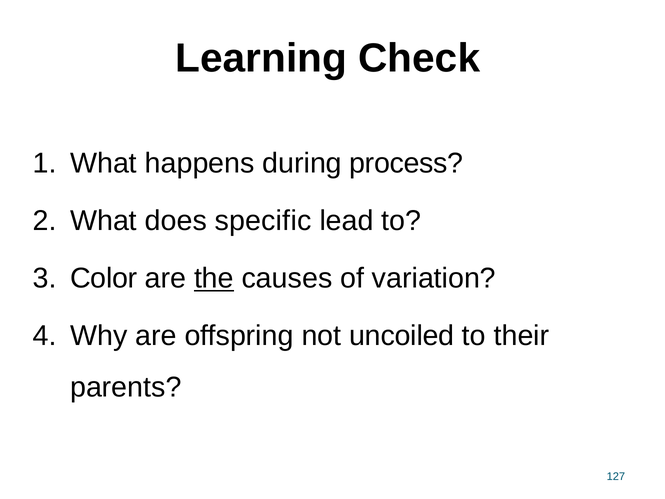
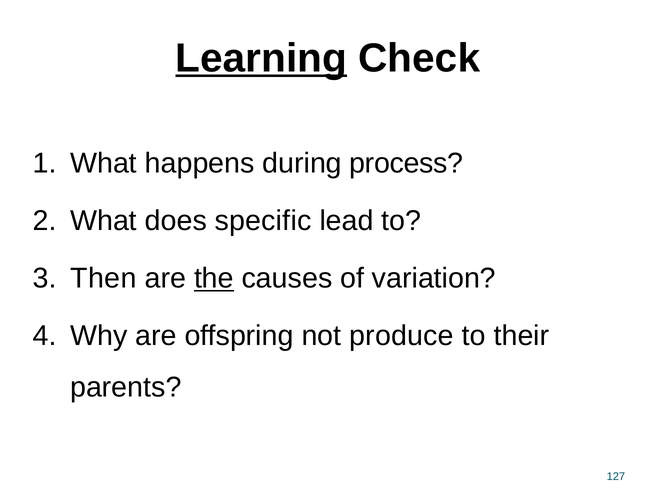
Learning underline: none -> present (261, 58)
Color: Color -> Then (103, 278)
uncoiled: uncoiled -> produce (402, 336)
